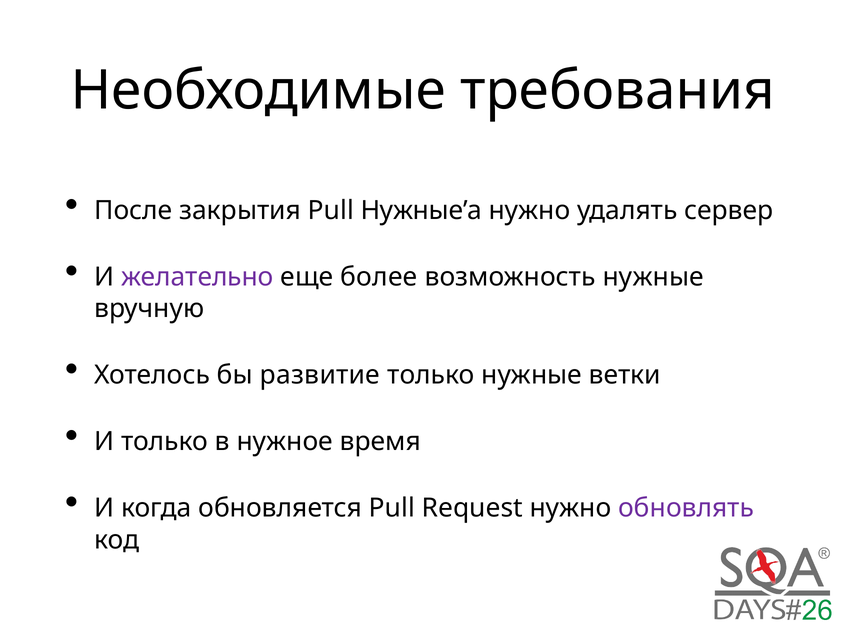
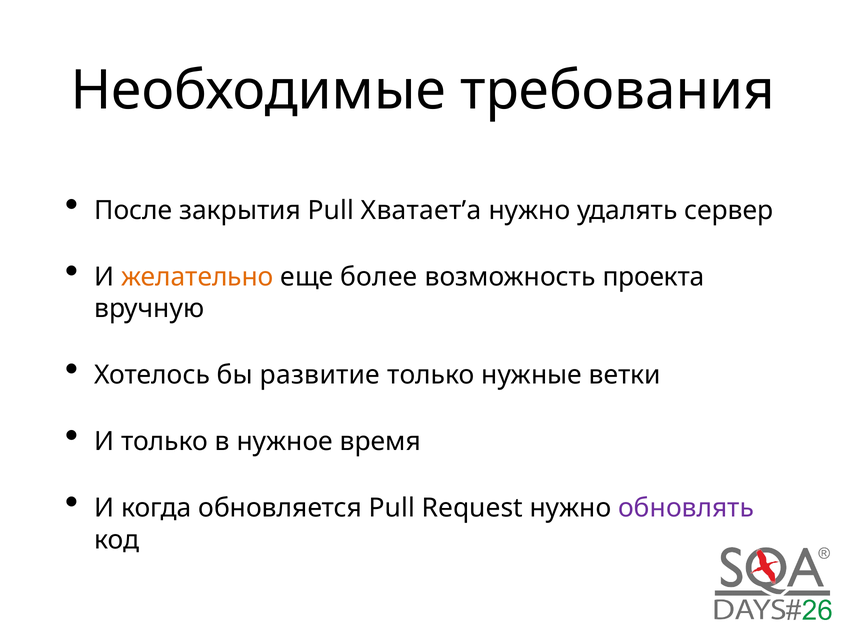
Нужные’а: Нужные’а -> Хватает’а (421, 210)
желательно colour: purple -> orange (197, 277)
возможность нужные: нужные -> проекта (653, 277)
